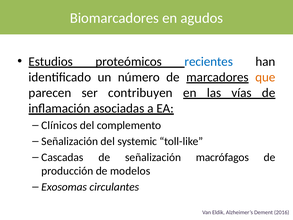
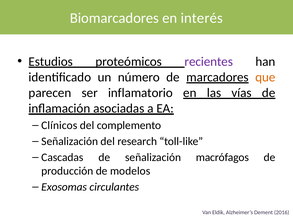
agudos: agudos -> interés (202, 18)
recientes colour: blue -> purple (209, 61)
contribuyen: contribuyen -> inflamatorio (140, 93)
systemic: systemic -> research (137, 141)
